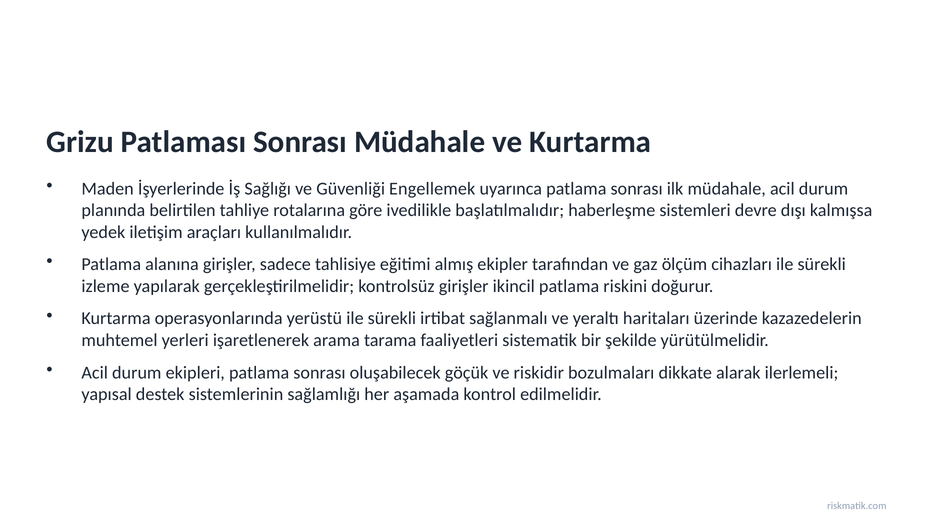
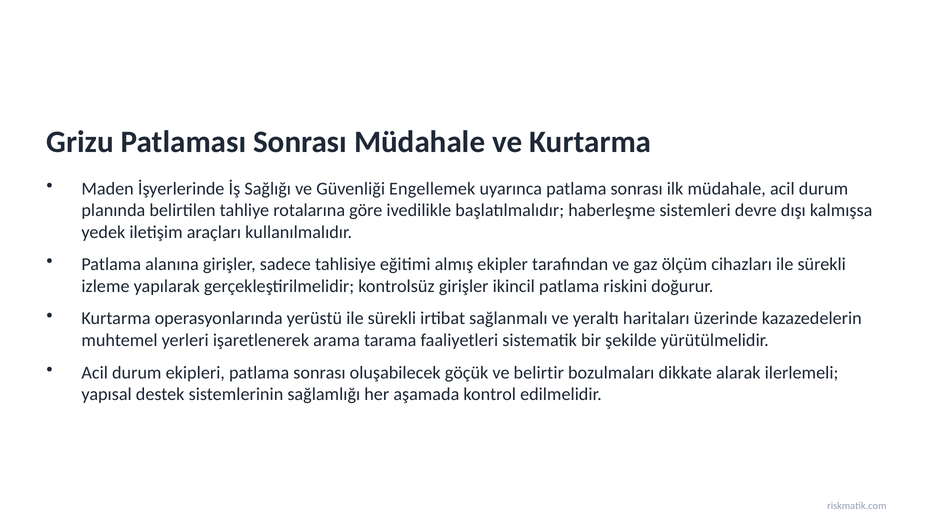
riskidir: riskidir -> belirtir (539, 372)
